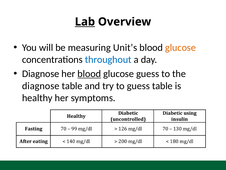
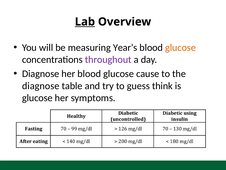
Unit’s: Unit’s -> Year’s (125, 47)
throughout colour: blue -> purple (108, 59)
blood underline: present -> none (89, 74)
glucose guess: guess -> cause (148, 74)
guess table: table -> think (162, 86)
healthy: healthy -> glucose (37, 98)
